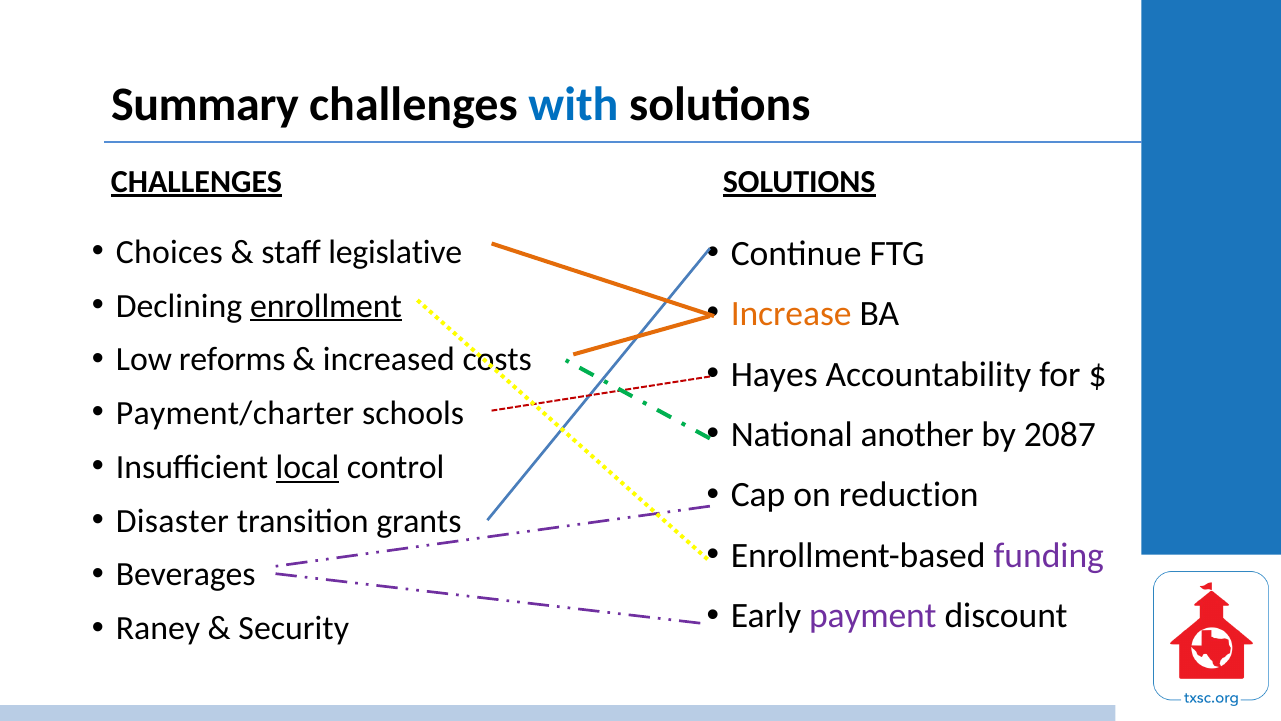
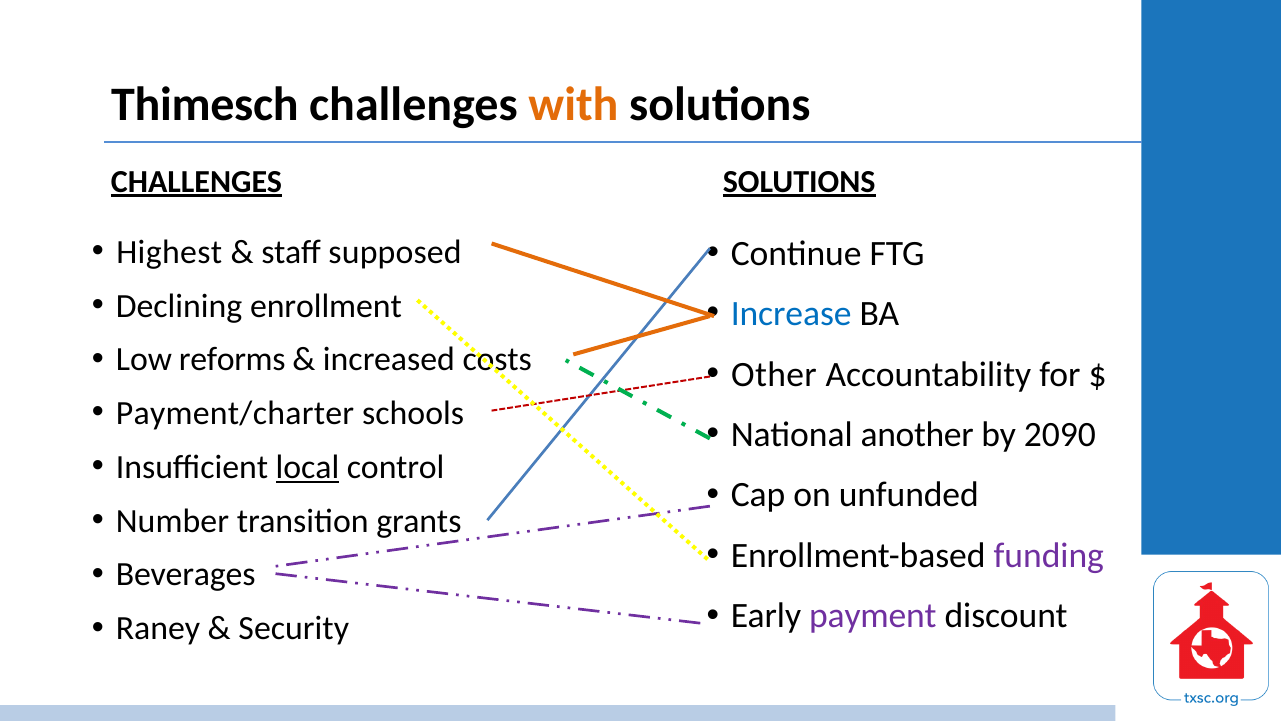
Summary: Summary -> Thimesch (205, 105)
with colour: blue -> orange (573, 105)
Choices: Choices -> Highest (169, 252)
legislative: legislative -> supposed (395, 252)
enrollment underline: present -> none (326, 306)
Increase colour: orange -> blue (791, 314)
Hayes: Hayes -> Other (774, 374)
2087: 2087 -> 2090 (1060, 434)
reduction: reduction -> unfunded (909, 495)
Disaster: Disaster -> Number (172, 521)
